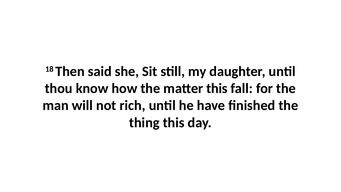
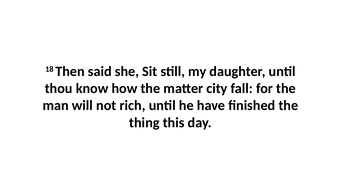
matter this: this -> city (217, 88)
